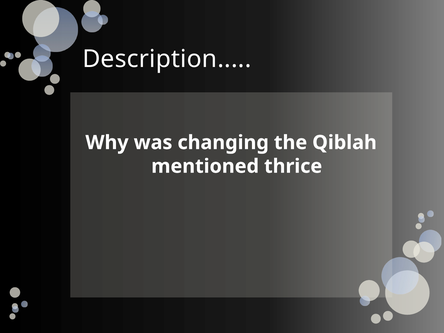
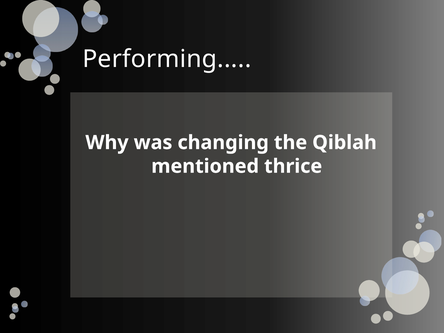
Description: Description -> Performing (167, 59)
